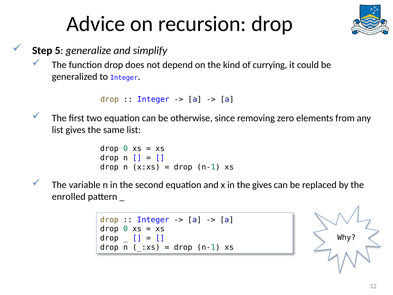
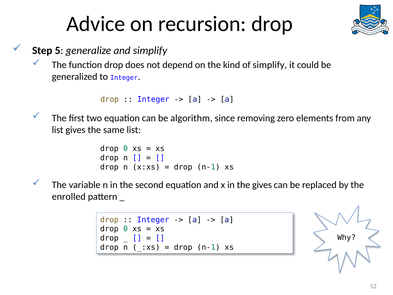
of currying: currying -> simplify (270, 65)
otherwise: otherwise -> algorithm (191, 118)
